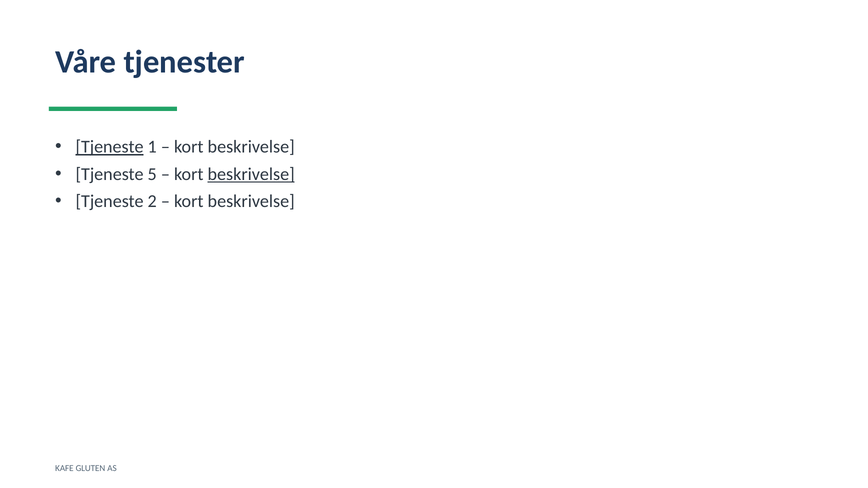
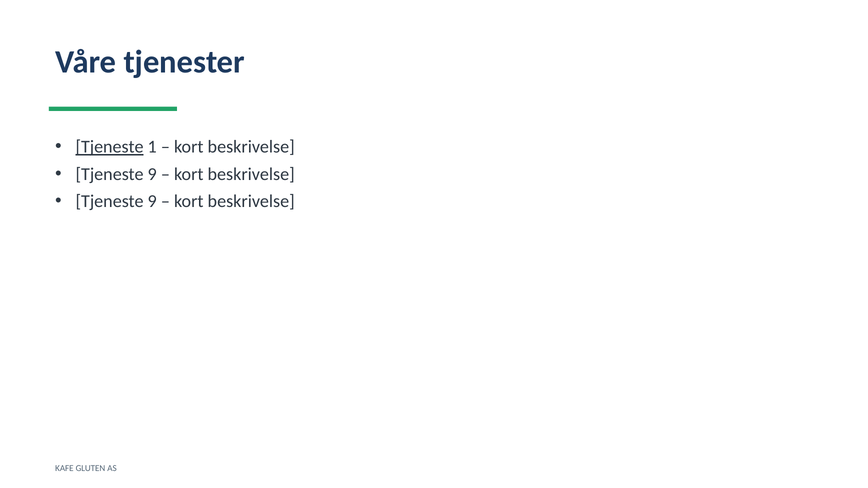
5: 5 -> 9 (152, 174)
beskrivelse underline: present -> none (251, 174)
2: 2 -> 9 (152, 201)
